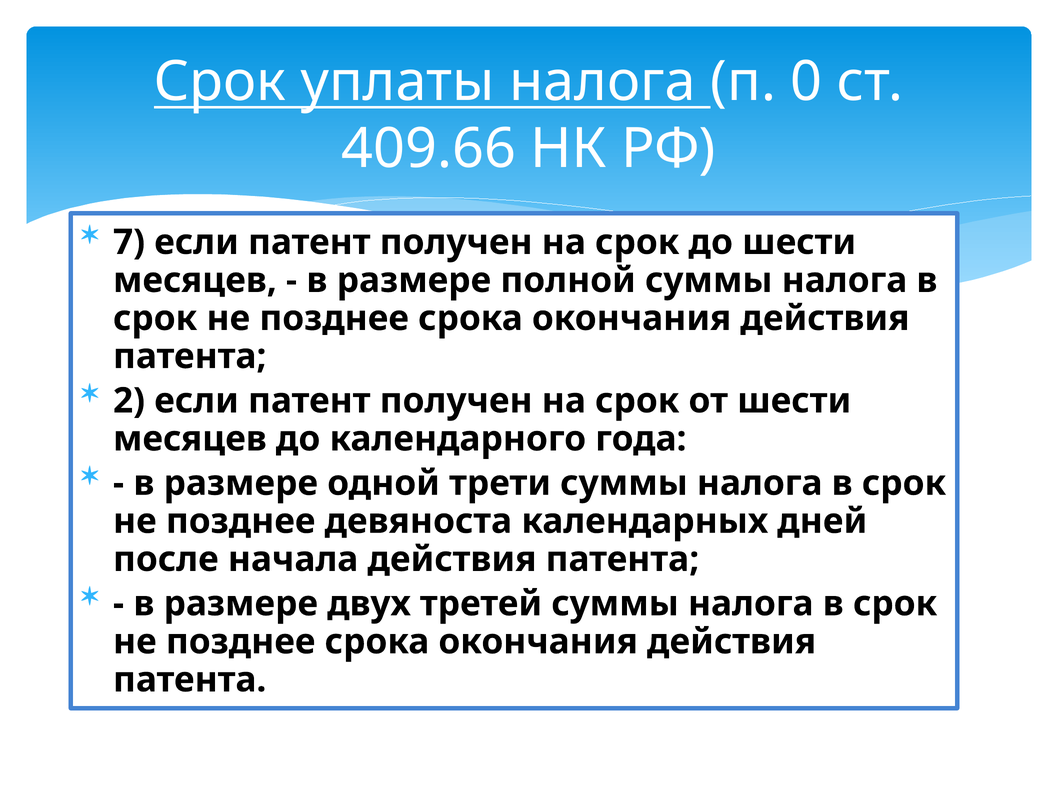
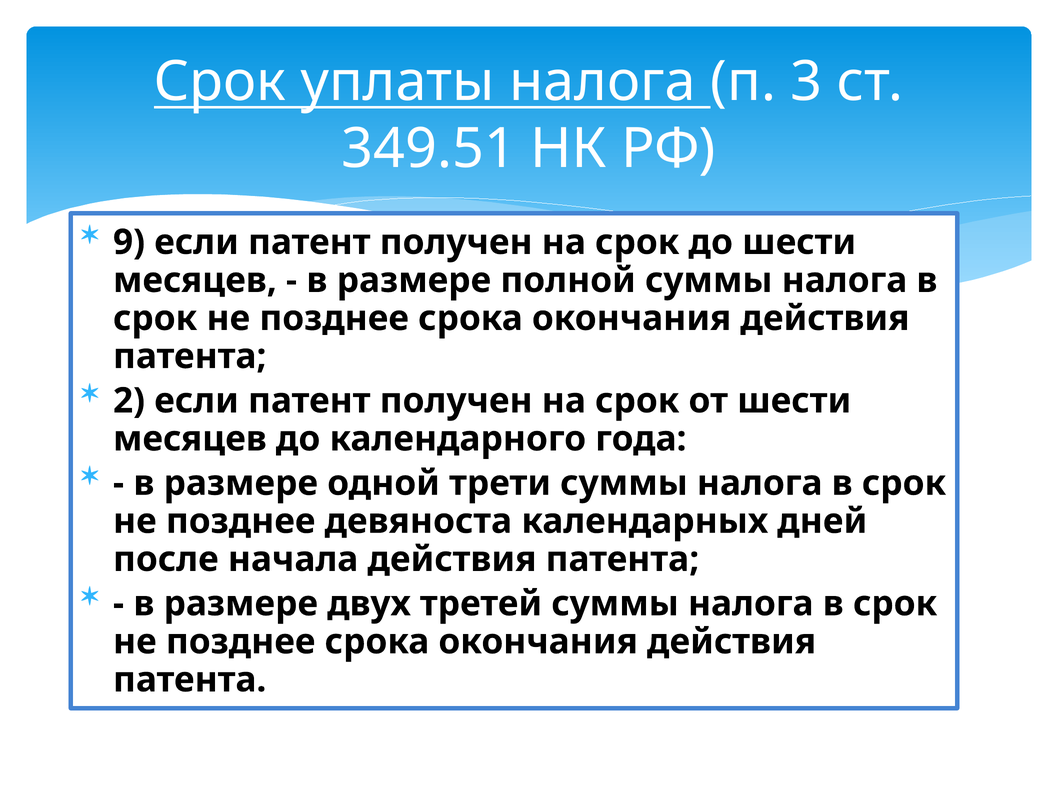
0: 0 -> 3 (806, 82)
409.66: 409.66 -> 349.51 (429, 149)
7: 7 -> 9 (129, 242)
